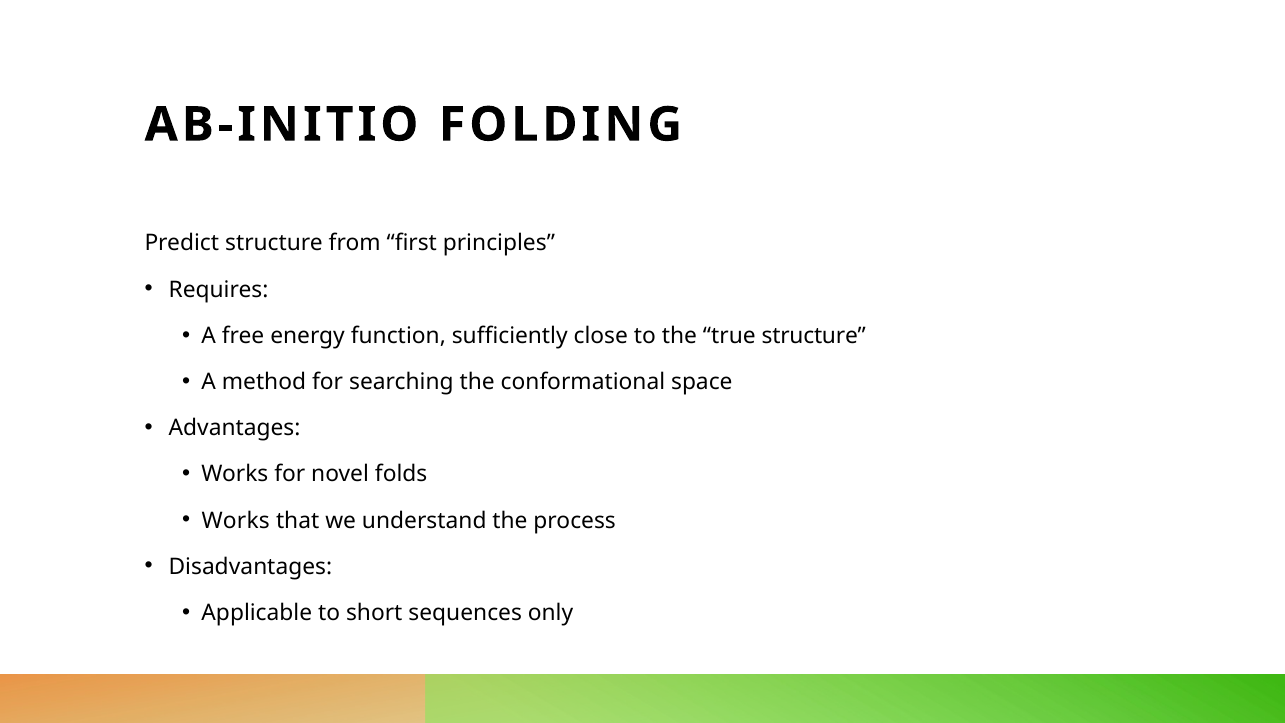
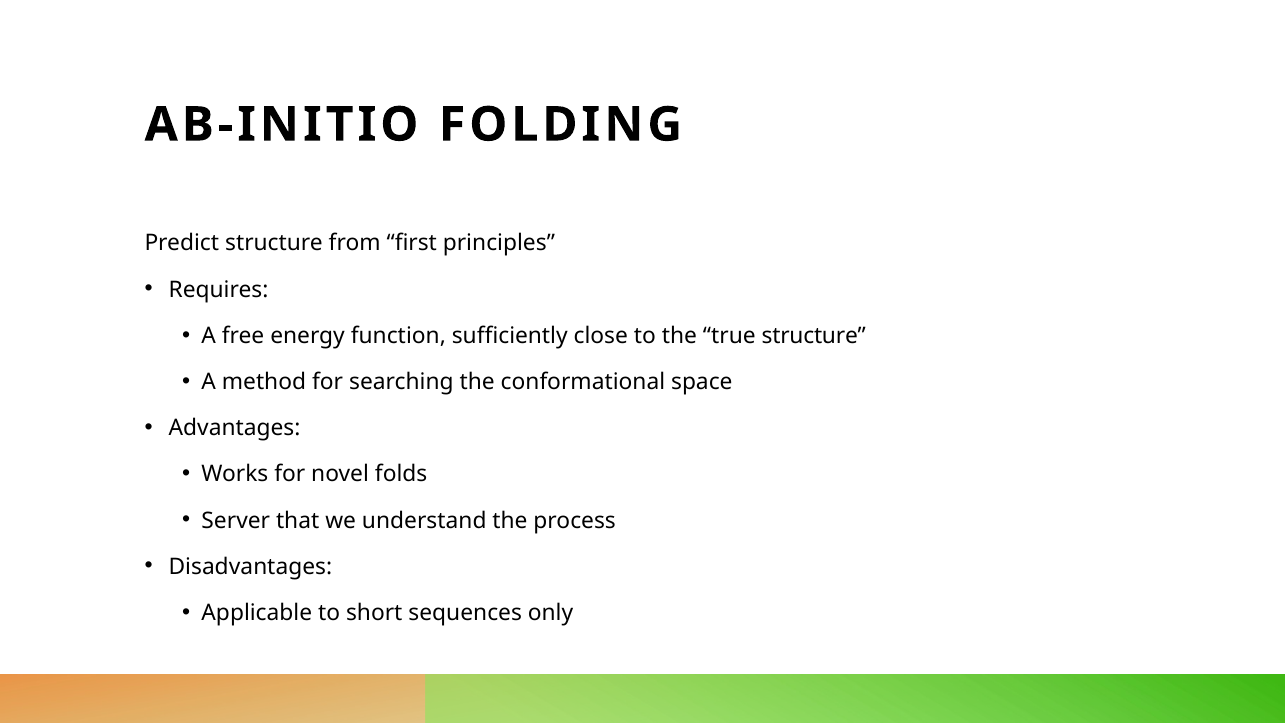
Works: Works -> Server (236, 520)
